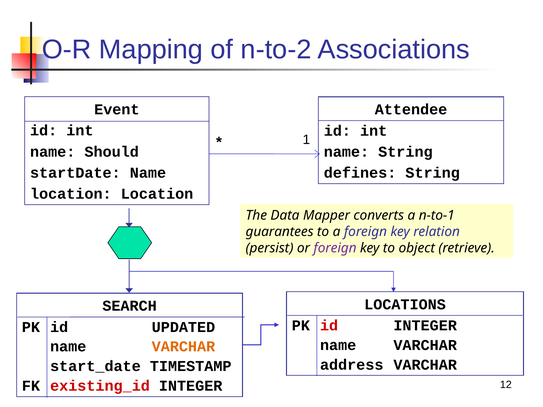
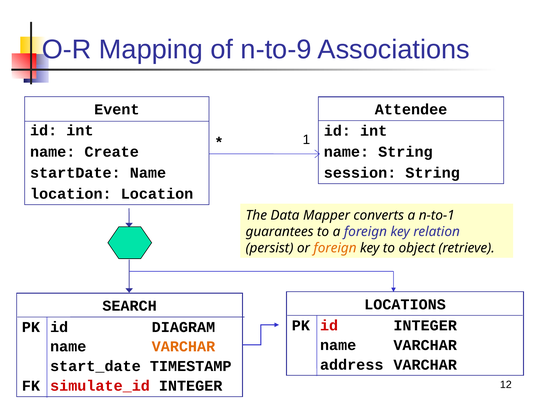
n-to-2: n-to-2 -> n-to-9 (276, 50)
Should: Should -> Create (112, 152)
defines: defines -> session (360, 173)
foreign colour: purple -> orange (335, 248)
UPDATED: UPDATED -> DIAGRAM (183, 327)
existing_id: existing_id -> simulate_id (100, 386)
